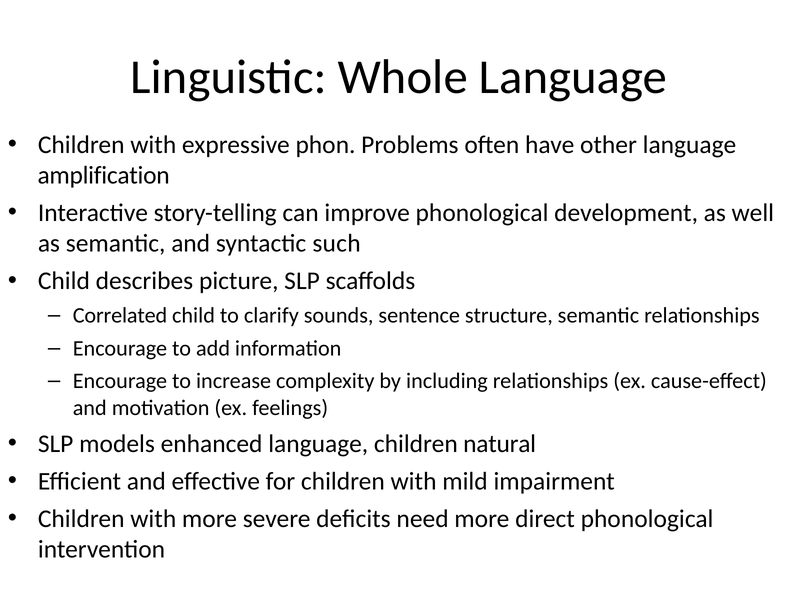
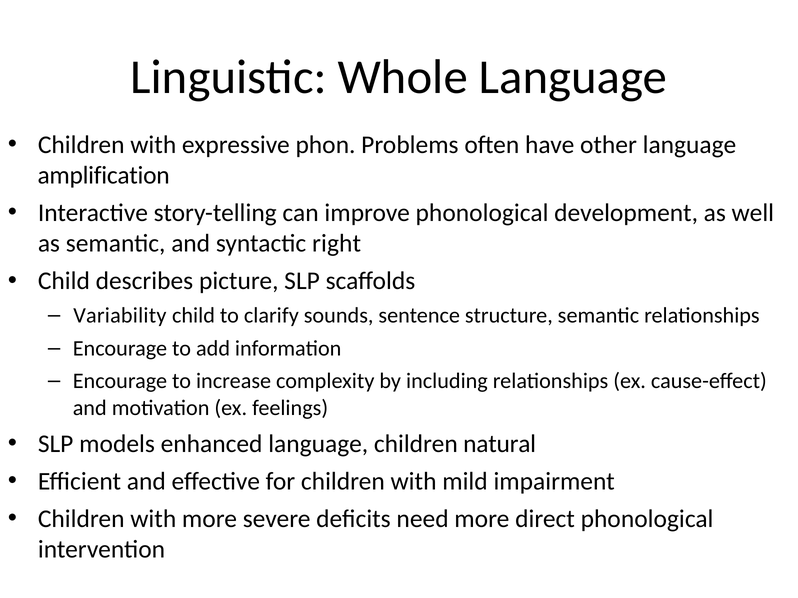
such: such -> right (337, 244)
Correlated: Correlated -> Variability (120, 316)
